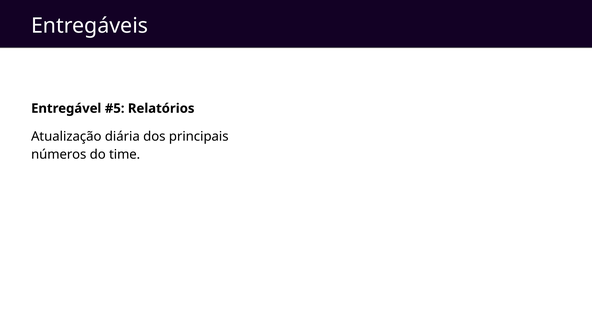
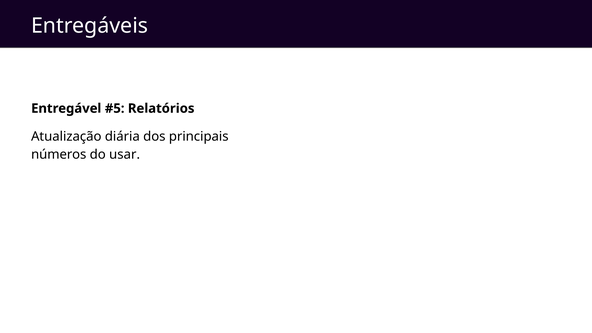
time: time -> usar (125, 155)
